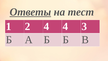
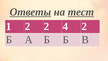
тест underline: none -> present (81, 12)
2 4: 4 -> 2 (46, 26)
4 3: 3 -> 2 (84, 26)
